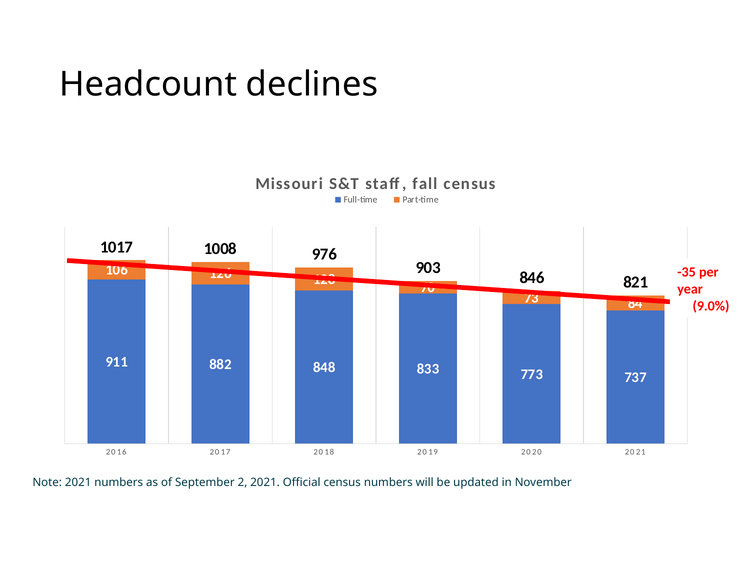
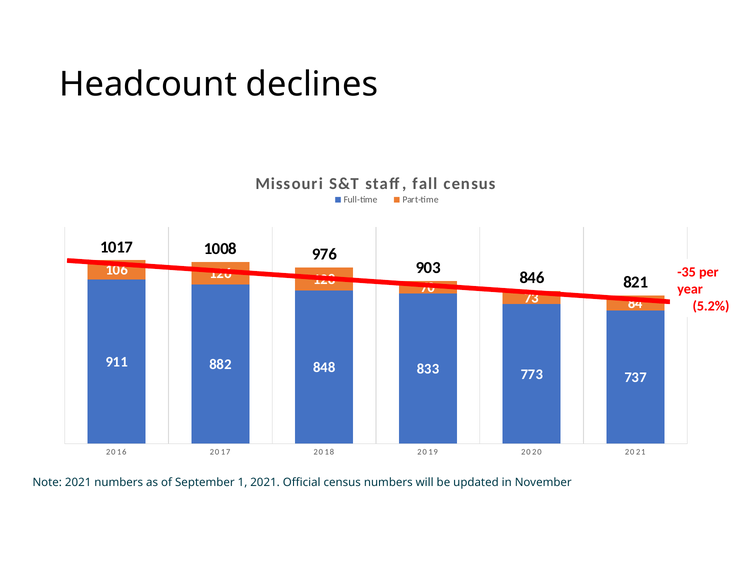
9.0%: 9.0% -> 5.2% (711, 306)
2: 2 -> 1 (243, 482)
